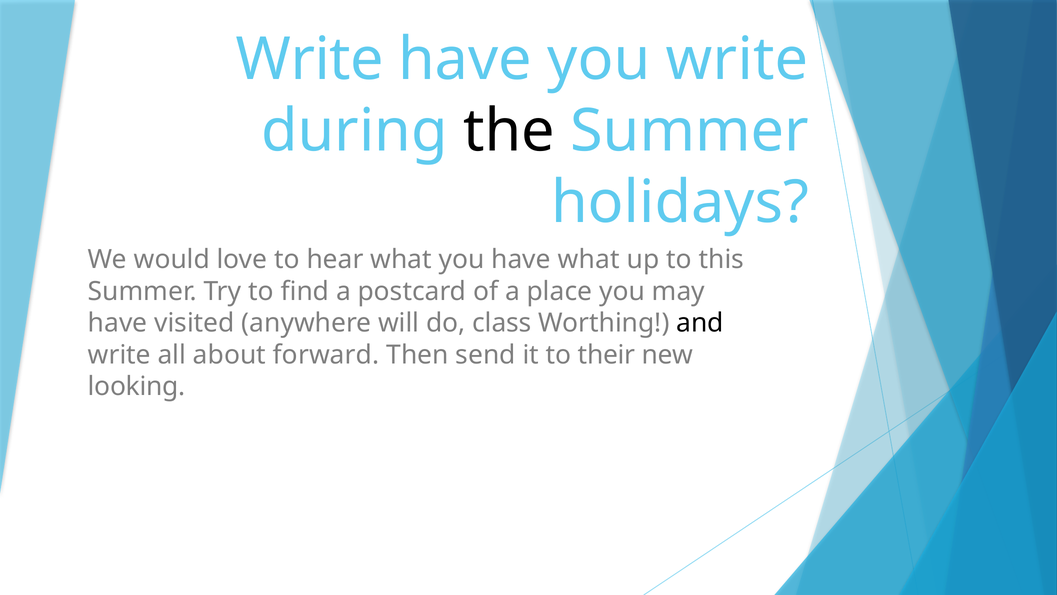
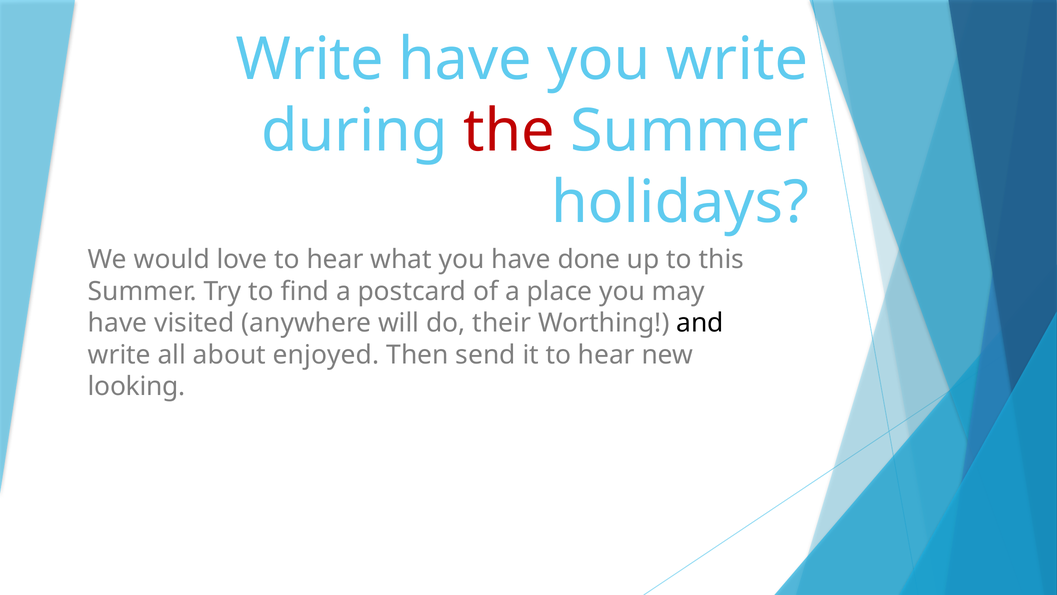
the colour: black -> red (509, 131)
have what: what -> done (589, 259)
class: class -> their (502, 323)
forward: forward -> enjoyed (326, 355)
it to their: their -> hear (606, 355)
